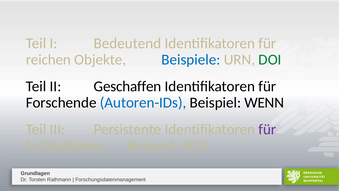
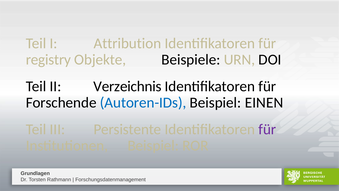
Bedeutend: Bedeutend -> Attribution (127, 43)
reichen: reichen -> registry (48, 60)
Beispiele colour: blue -> black (191, 60)
DOI colour: green -> black (270, 60)
Geschaffen: Geschaffen -> Verzeichnis (128, 86)
WENN: WENN -> EINEN (264, 102)
